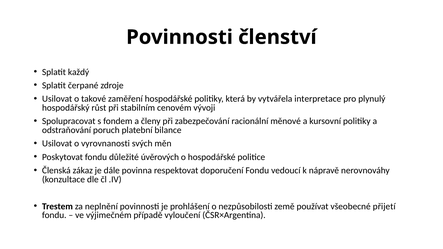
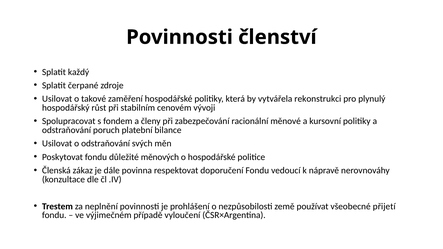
interpretace: interpretace -> rekonstrukci (318, 99)
o vyrovnanosti: vyrovnanosti -> odstraňování (106, 144)
úvěrových: úvěrových -> měnových (160, 157)
